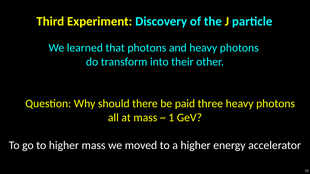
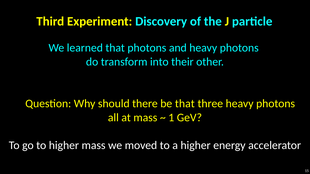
be paid: paid -> that (185, 104)
